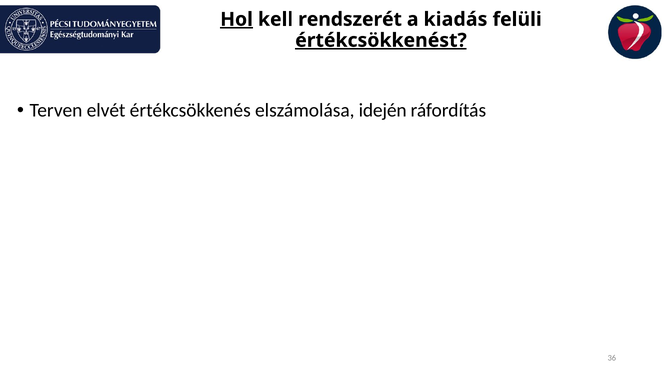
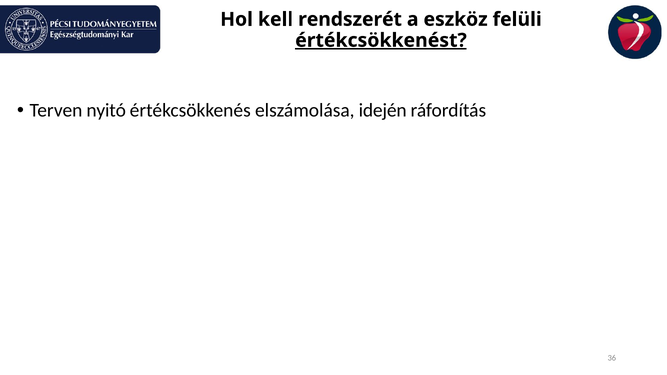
Hol underline: present -> none (237, 19)
kiadás: kiadás -> eszköz (456, 19)
elvét: elvét -> nyitó (106, 111)
